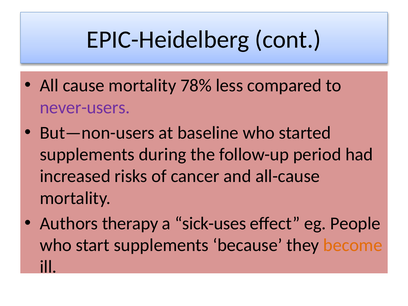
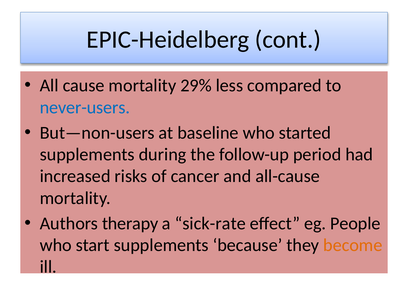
78%: 78% -> 29% (196, 86)
never-users colour: purple -> blue (85, 107)
sick-uses: sick-uses -> sick-rate (210, 223)
